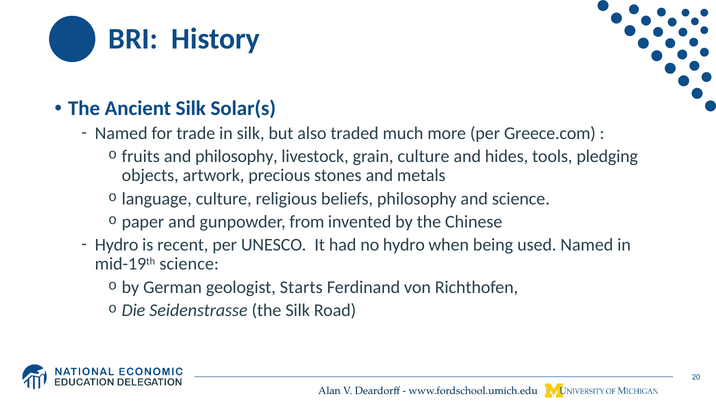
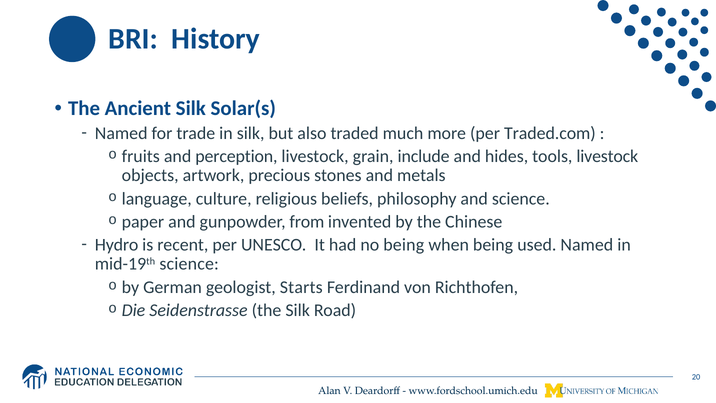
Greece.com: Greece.com -> Traded.com (550, 133)
and philosophy: philosophy -> perception (236, 156)
grain culture: culture -> include (424, 156)
tools pledging: pledging -> livestock (607, 156)
no hydro: hydro -> being (404, 245)
